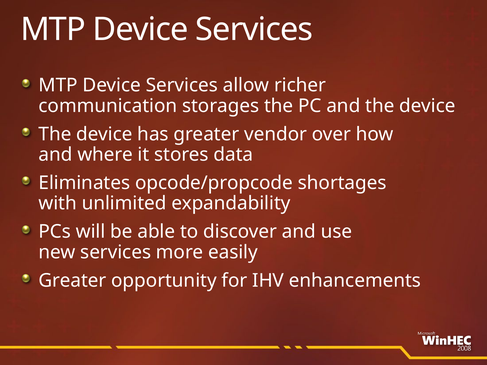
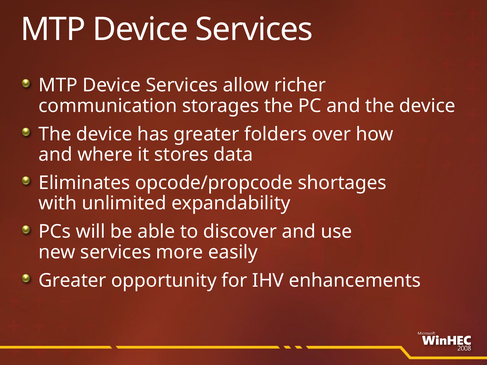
vendor: vendor -> folders (275, 134)
